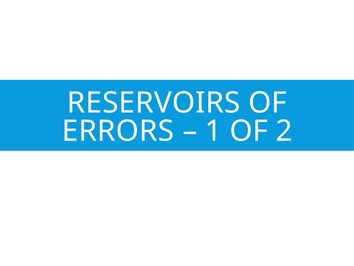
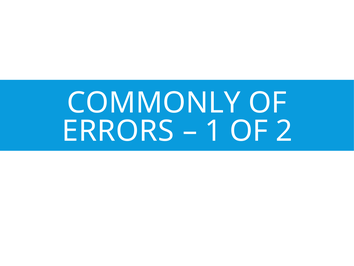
RESERVOIRS: RESERVOIRS -> COMMONLY (154, 103)
